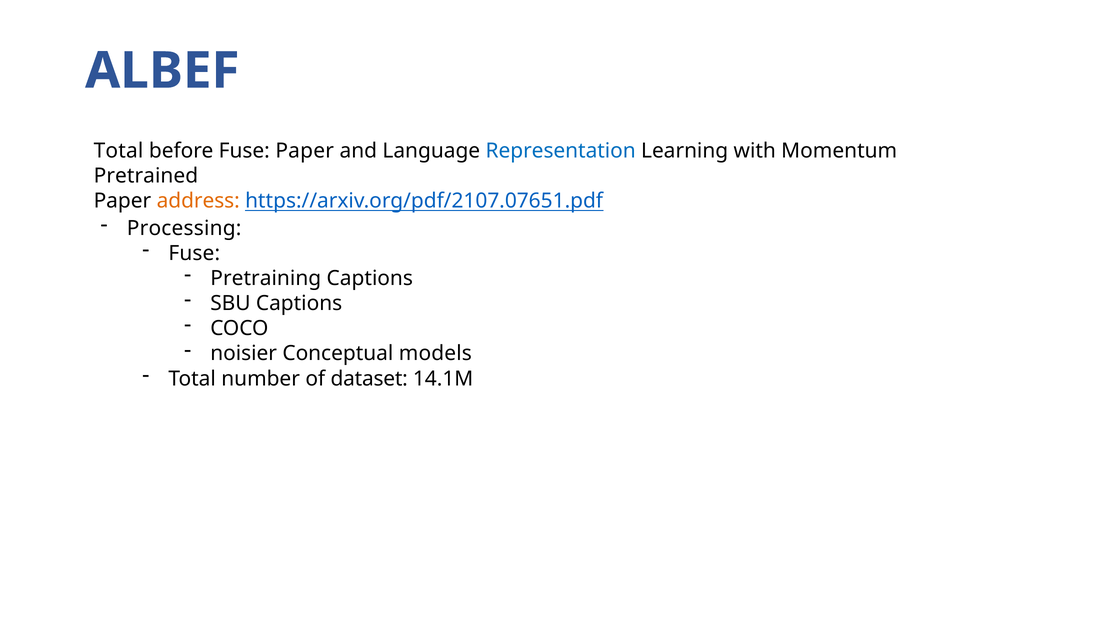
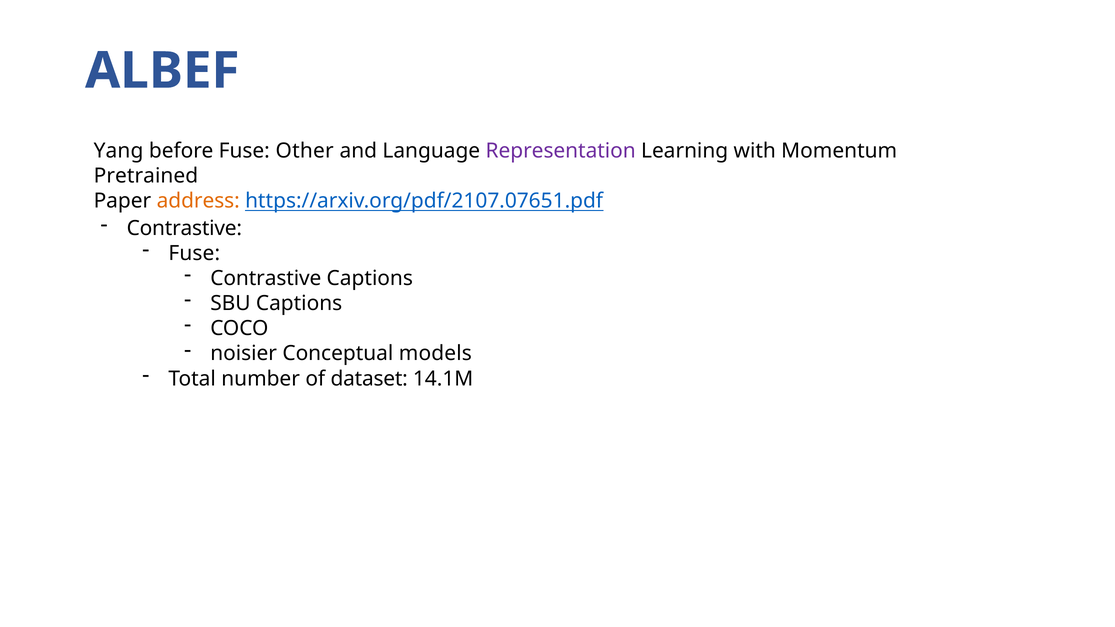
Total: Total -> Yang (119, 151)
Fuse Paper: Paper -> Other (305, 151)
Representation colour: blue -> purple (561, 151)
Processing: Processing -> Contrastive (184, 228)
Pretraining: Pretraining -> Contrastive (266, 278)
